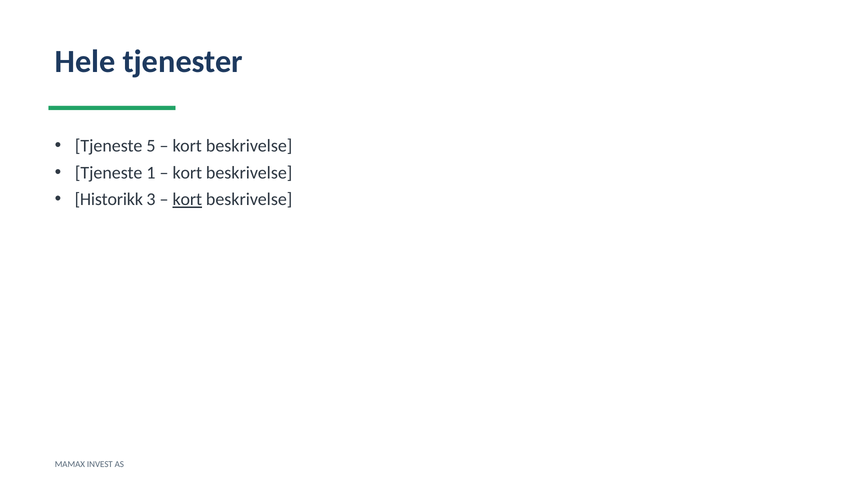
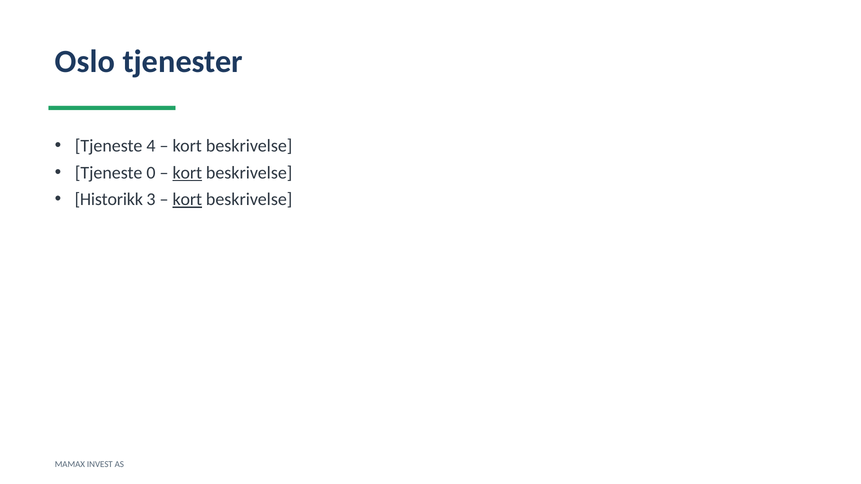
Hele: Hele -> Oslo (85, 61)
5: 5 -> 4 (151, 146)
1: 1 -> 0 (151, 173)
kort underline: none -> present (187, 173)
